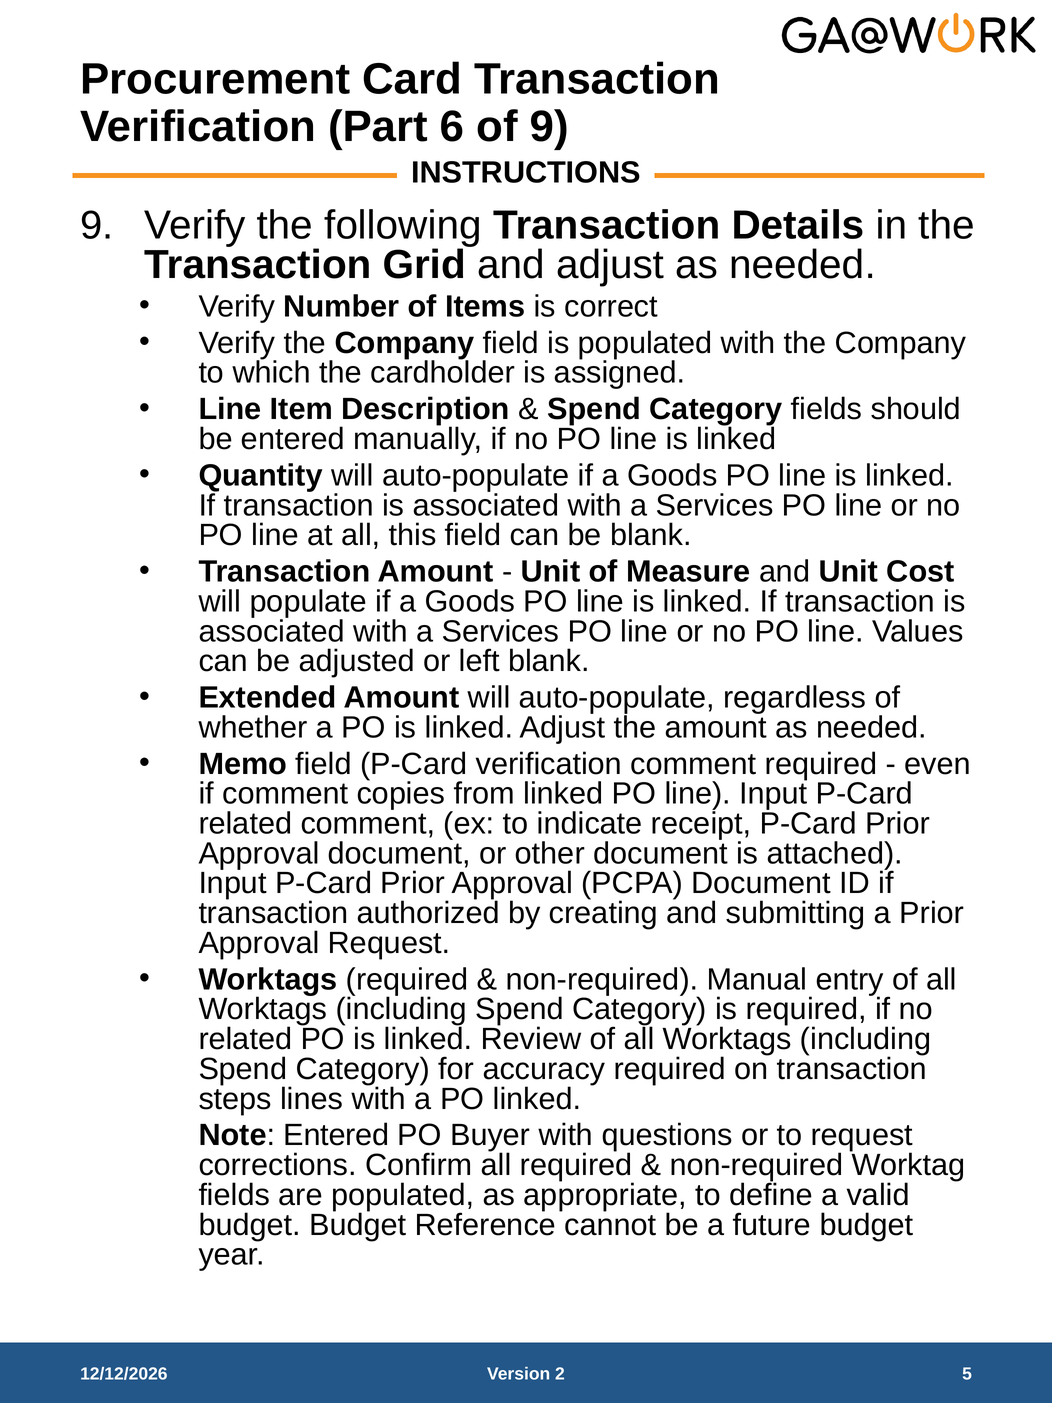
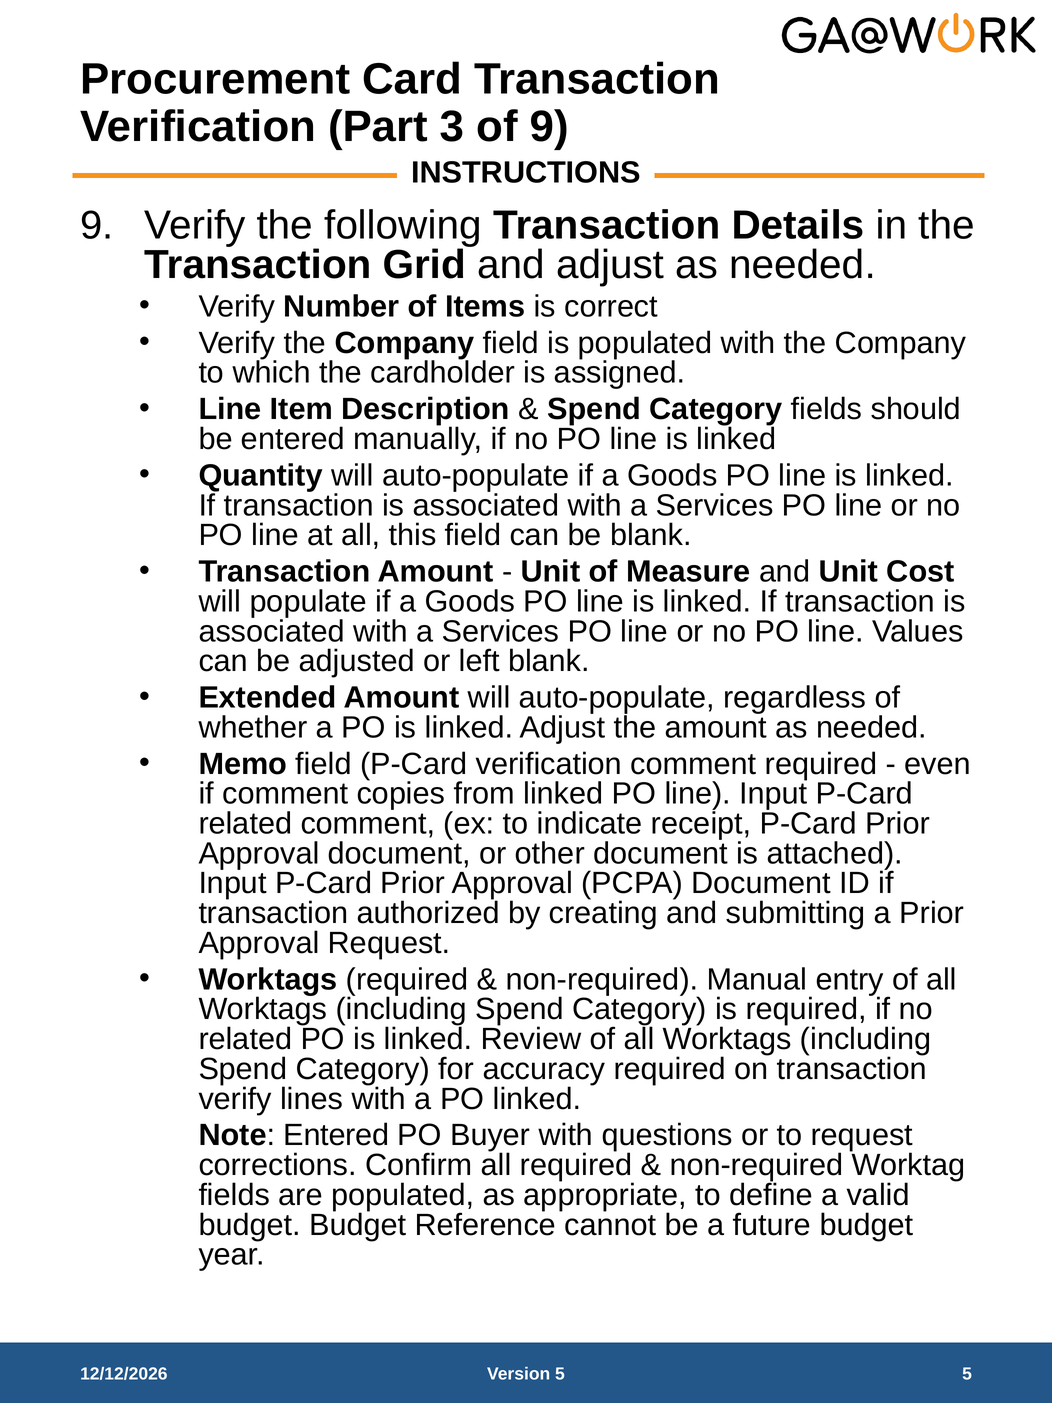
6: 6 -> 3 (452, 127)
steps: steps -> verify (235, 1099)
Version 2: 2 -> 5 (560, 1374)
